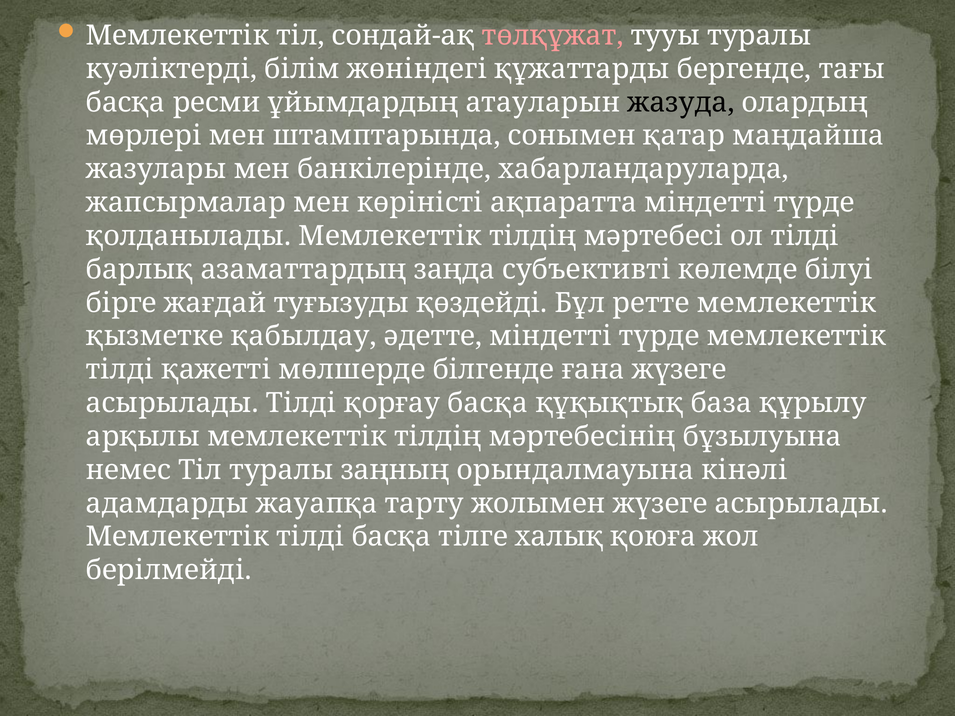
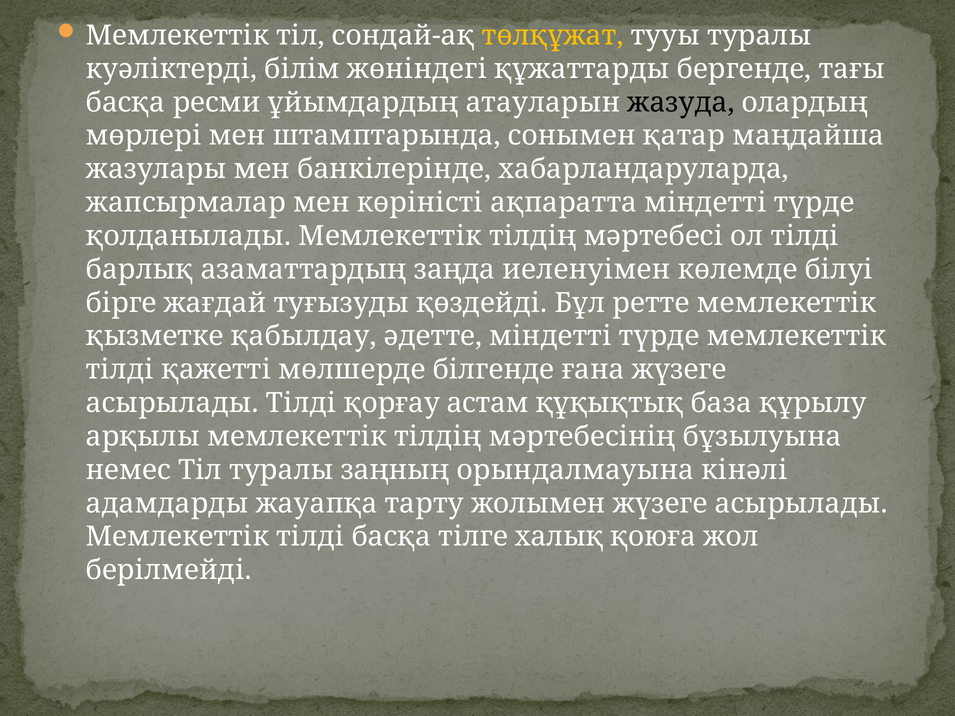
төлқұжат colour: pink -> yellow (553, 36)
субъективті: субъективті -> иеленуімен (586, 270)
қорғау басқа: басқа -> астам (488, 403)
